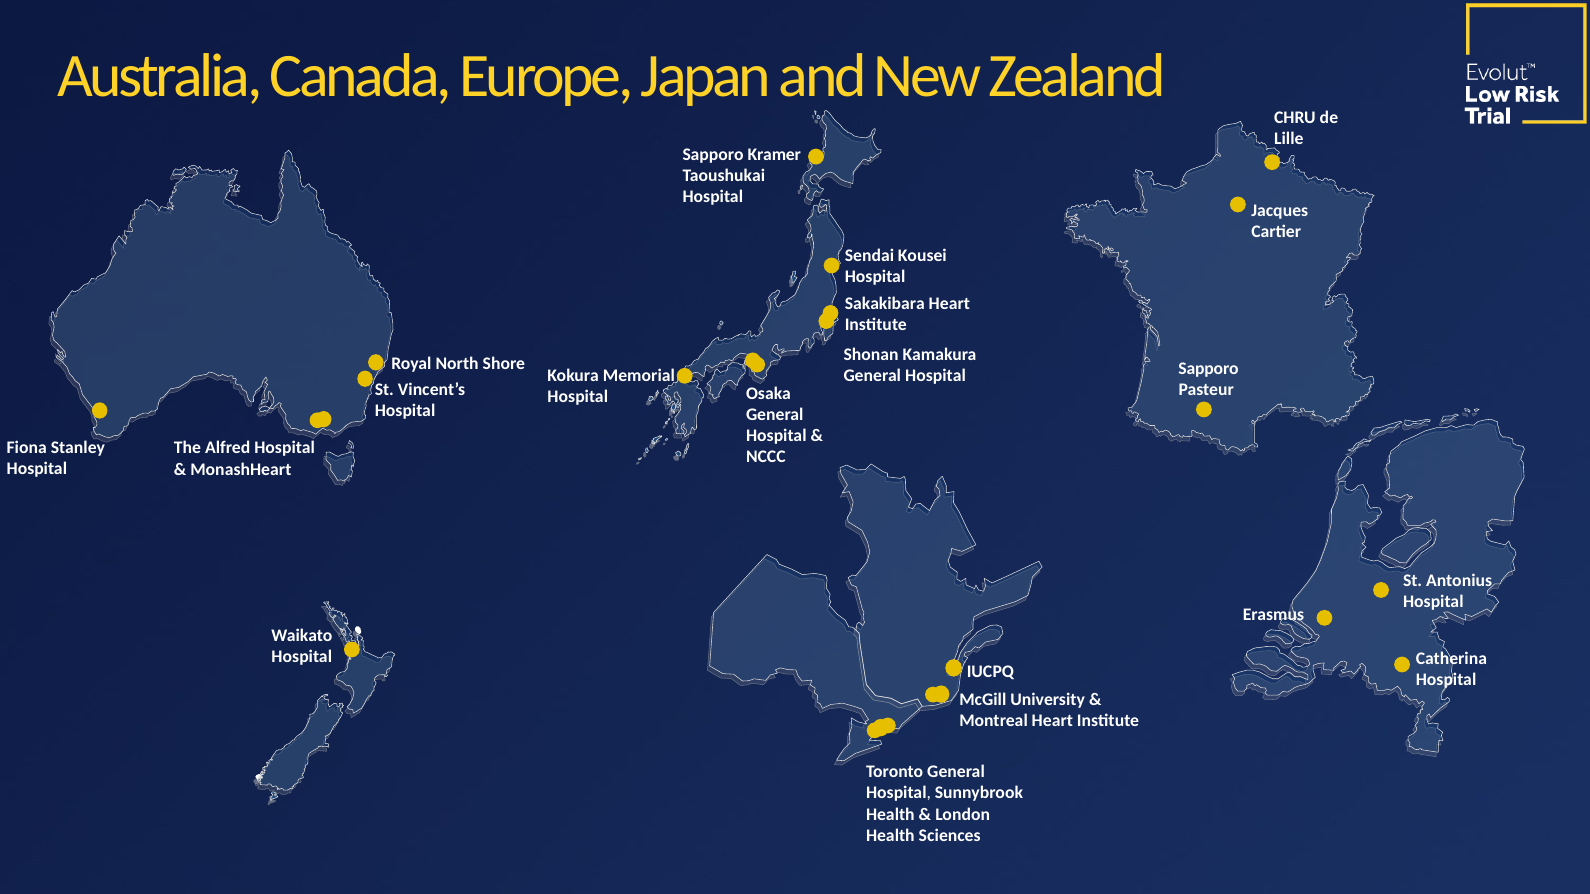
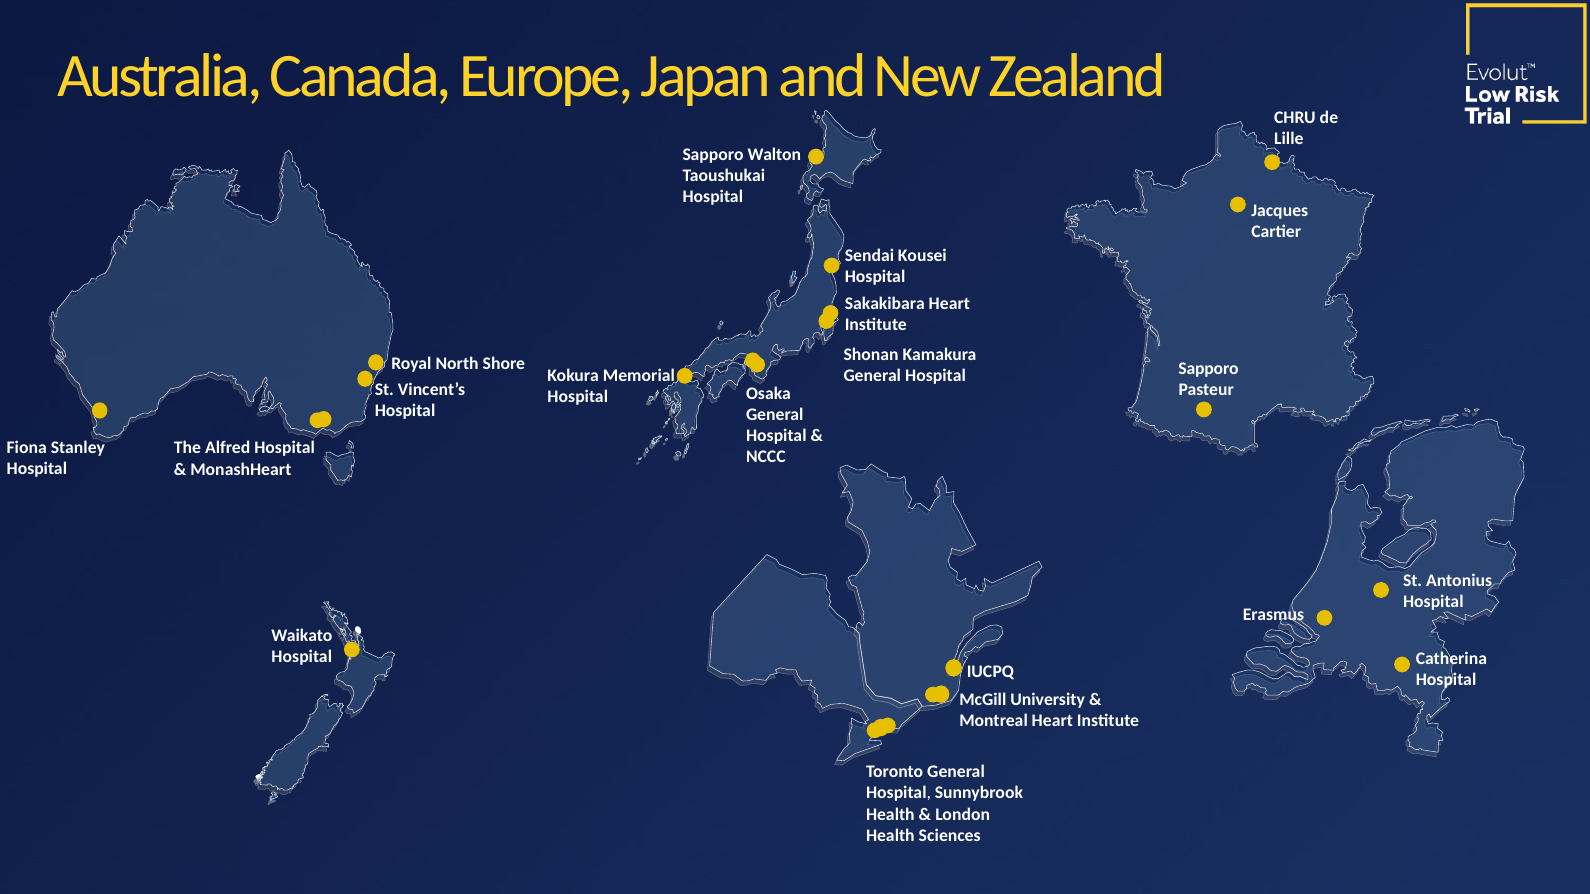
Kramer: Kramer -> Walton (774, 155)
